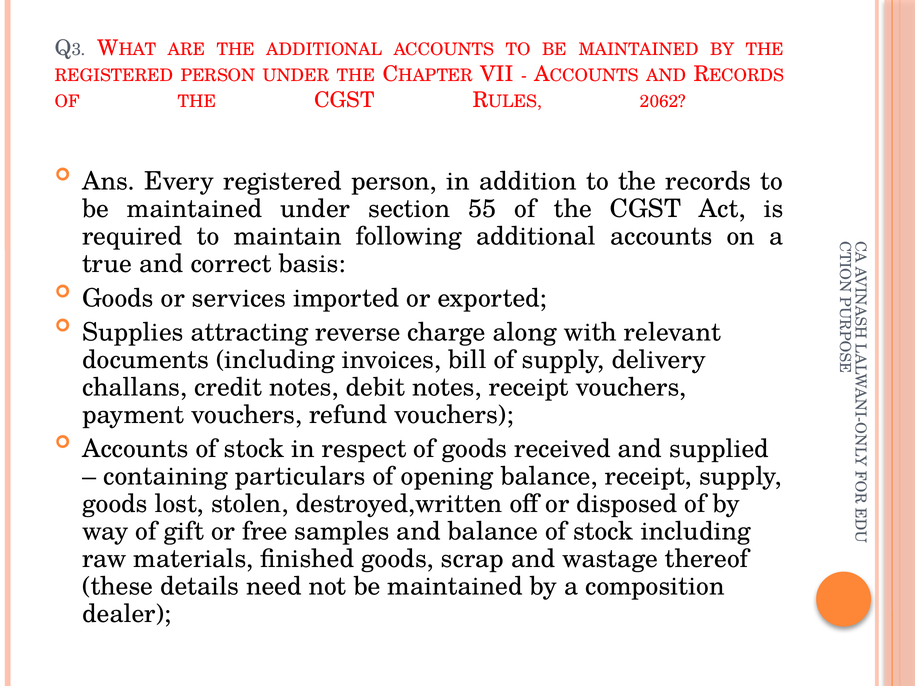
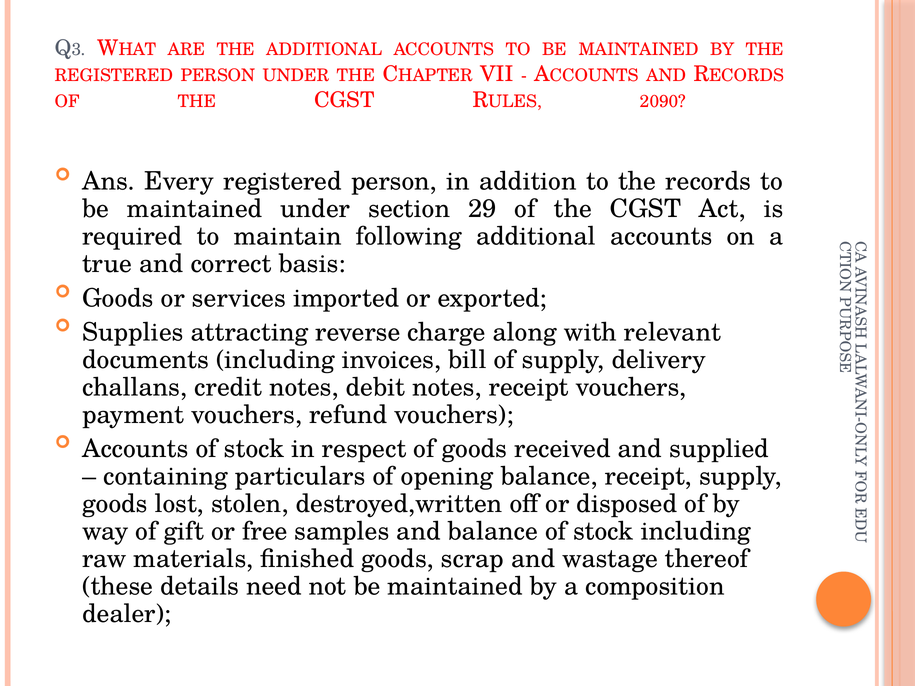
2062: 2062 -> 2090 (663, 101)
55: 55 -> 29 (482, 209)
